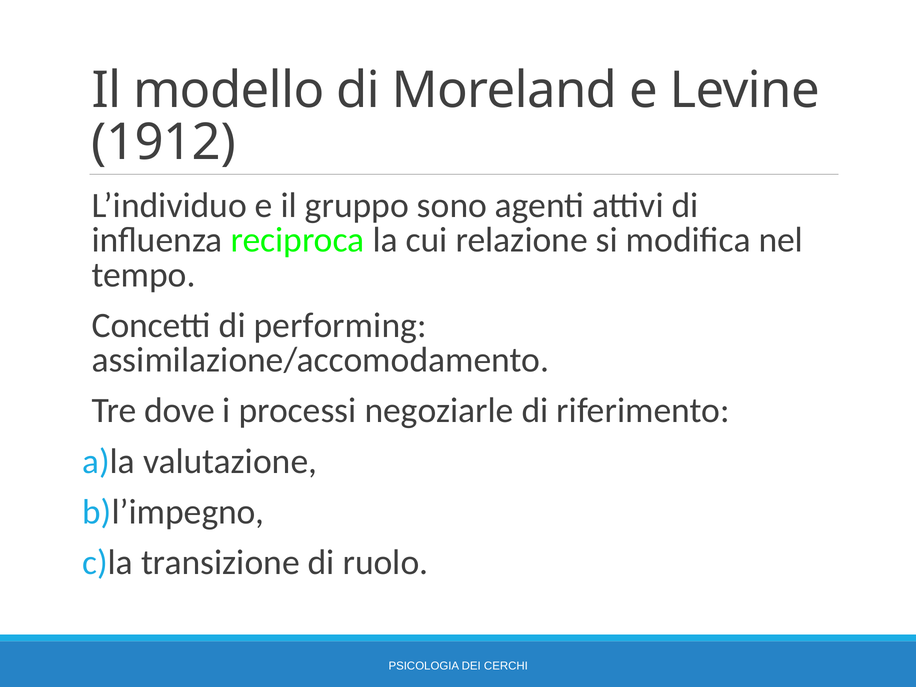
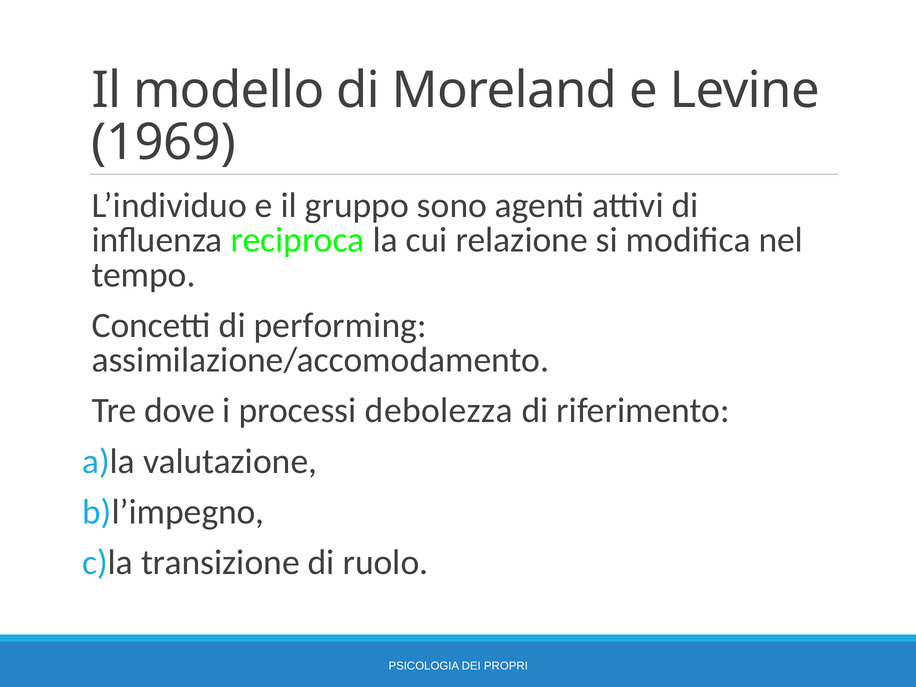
1912: 1912 -> 1969 (164, 142)
negoziarle: negoziarle -> debolezza (439, 411)
CERCHI: CERCHI -> PROPRI (506, 666)
